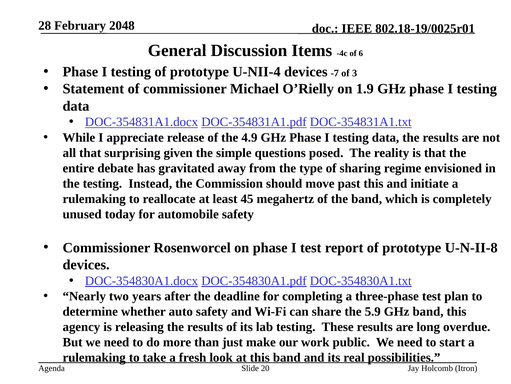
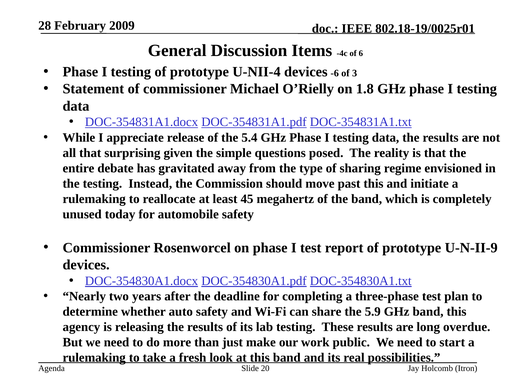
2048: 2048 -> 2009 (122, 25)
-7: -7 -> -6 (335, 73)
1.9: 1.9 -> 1.8 (365, 89)
4.9: 4.9 -> 5.4 (249, 137)
U-N-II-8: U-N-II-8 -> U-N-II-9 (471, 247)
